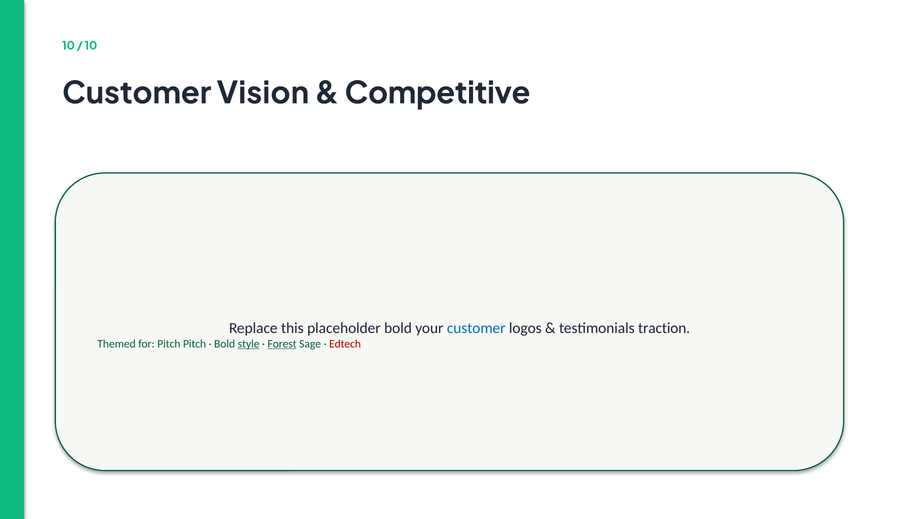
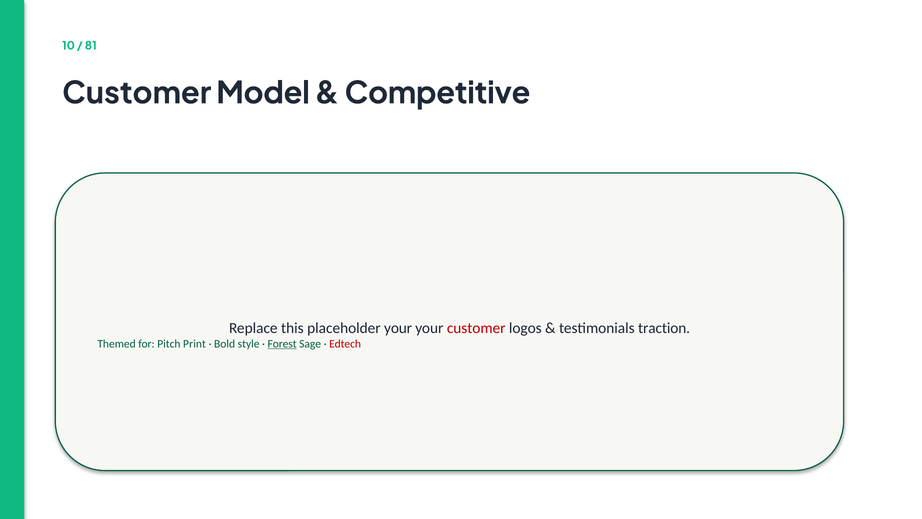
10: 10 -> 81 (91, 46)
Vision: Vision -> Model (263, 93)
placeholder bold: bold -> your (398, 328)
customer colour: blue -> red (476, 328)
Pitch Pitch: Pitch -> Print (195, 344)
style underline: present -> none (249, 344)
